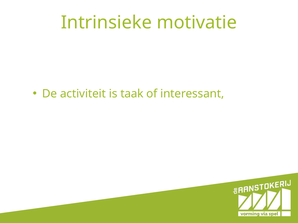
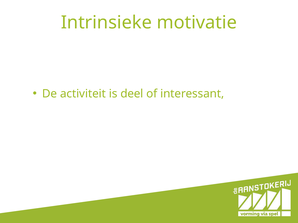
taak: taak -> deel (132, 94)
